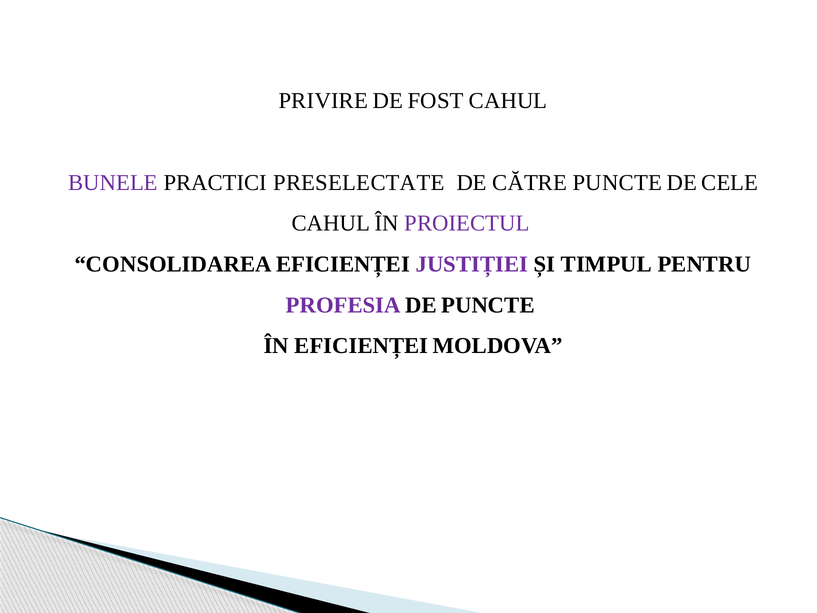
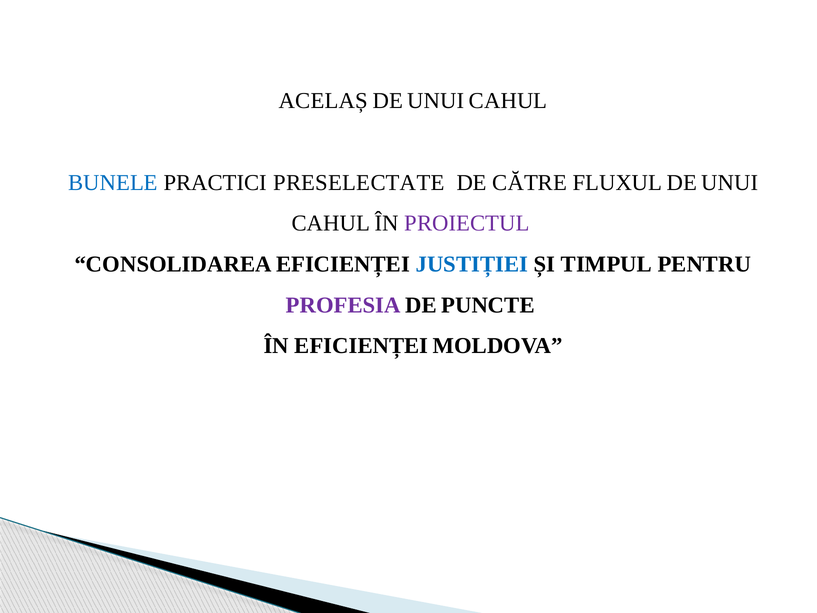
PRIVIRE: PRIVIRE -> ACELAȘ (323, 101)
FOST: FOST -> UNUI (436, 101)
BUNELE colour: purple -> blue (113, 182)
CĂTRE PUNCTE: PUNCTE -> FLUXUL (617, 182)
CELE: CELE -> UNUI (730, 182)
JUSTIȚIEI colour: purple -> blue (472, 264)
